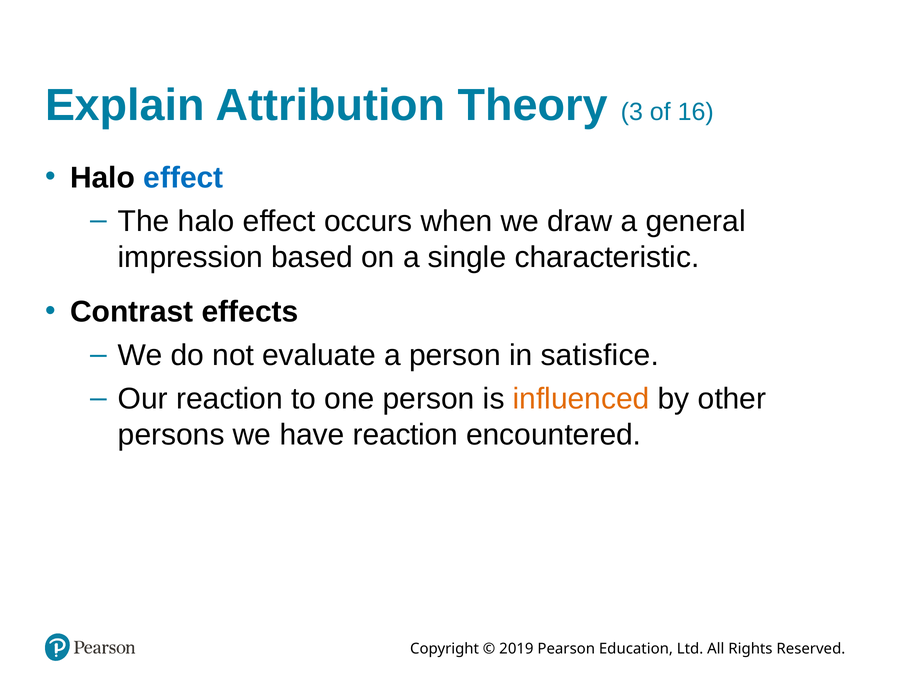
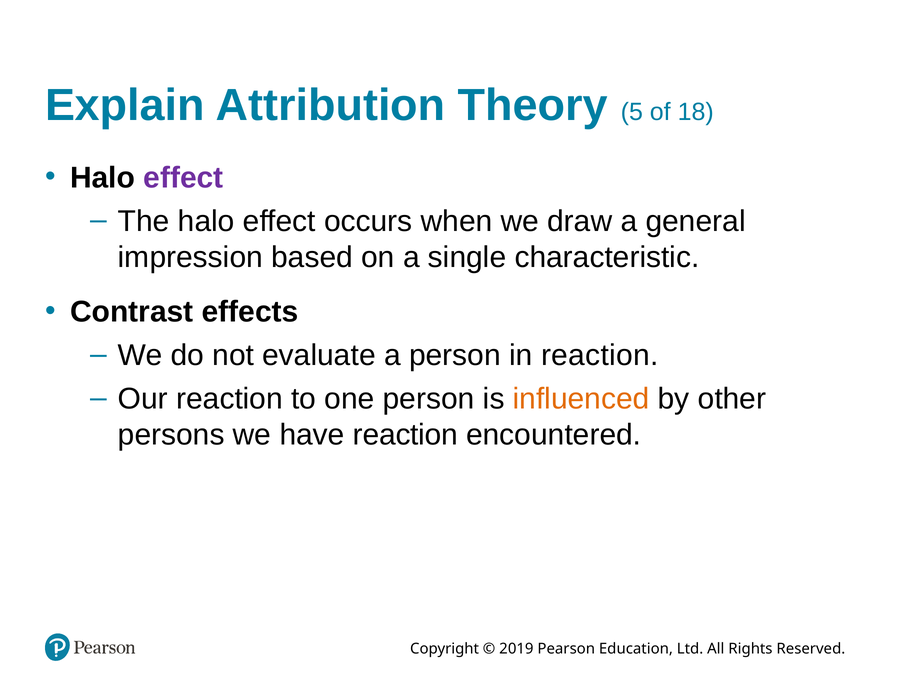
3: 3 -> 5 (632, 112)
16: 16 -> 18 (696, 112)
effect colour: blue -> purple (183, 178)
in satisfice: satisfice -> reaction (600, 355)
